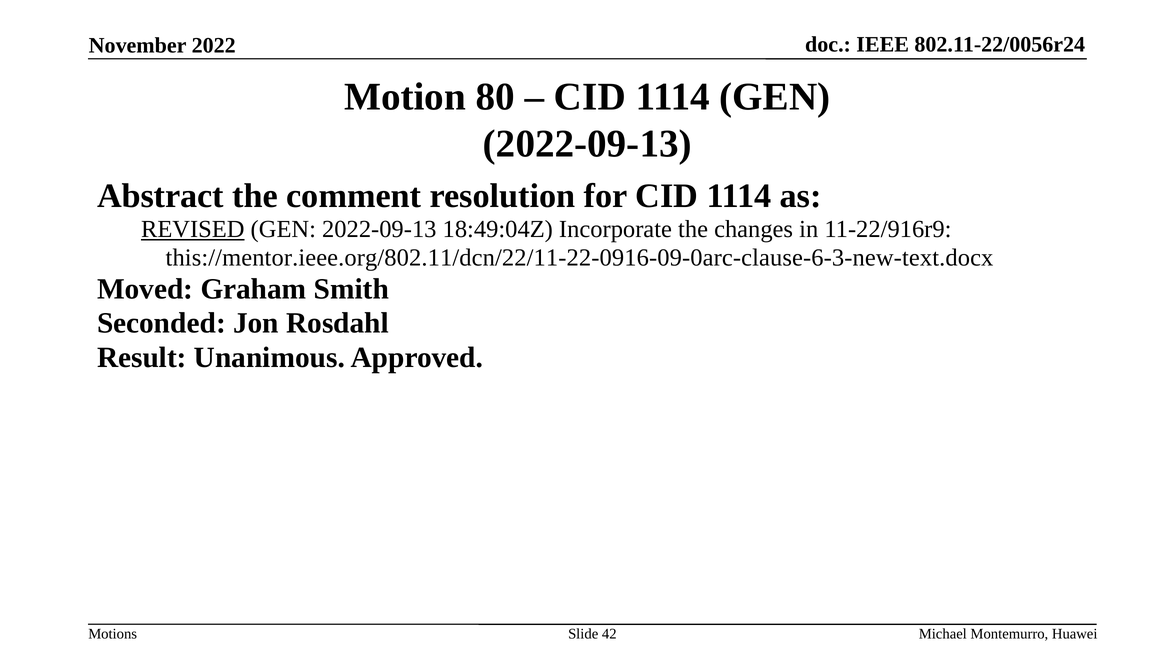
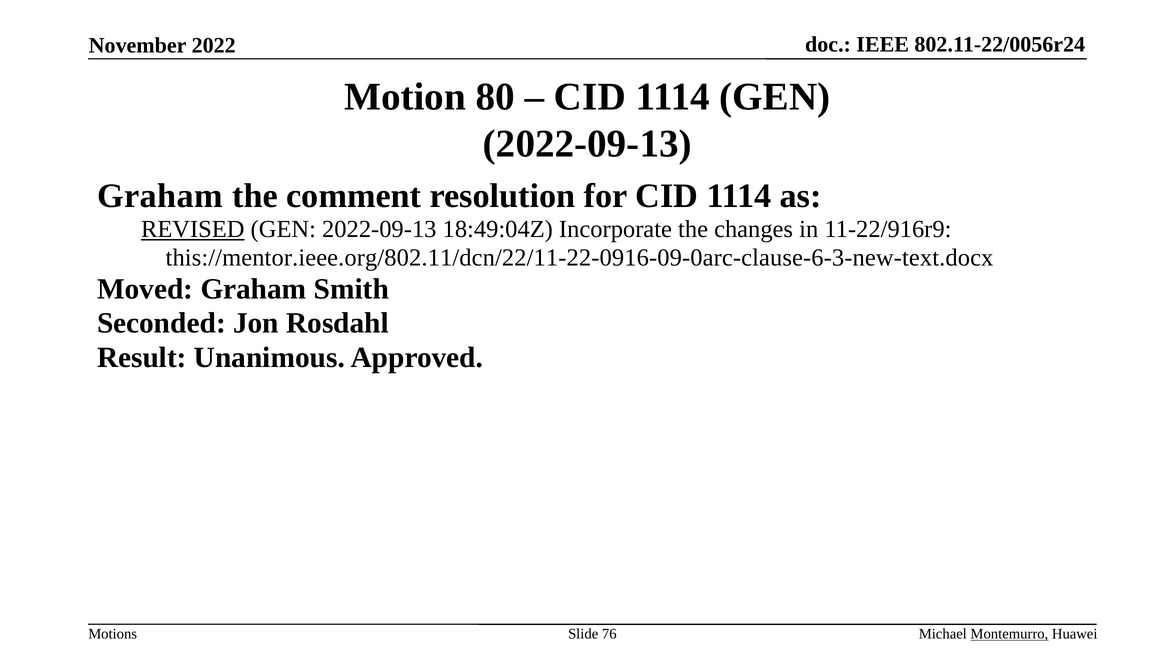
Abstract: Abstract -> Graham (160, 196)
42: 42 -> 76 (609, 634)
Montemurro underline: none -> present (1009, 634)
